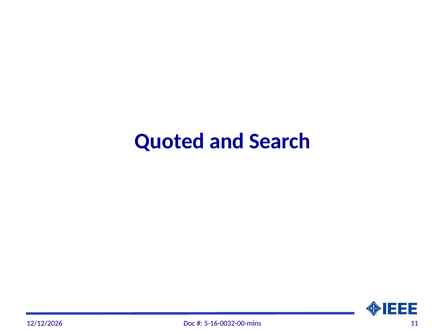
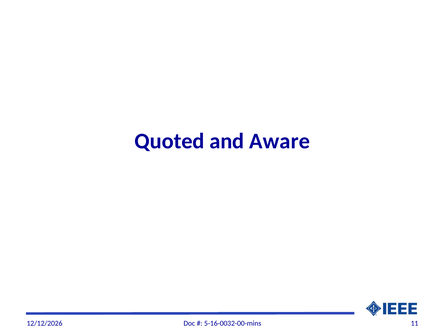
Search: Search -> Aware (280, 141)
